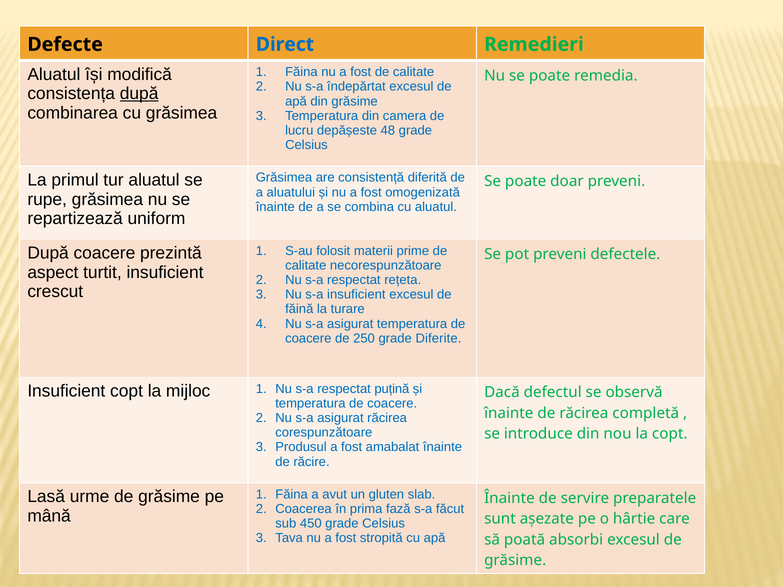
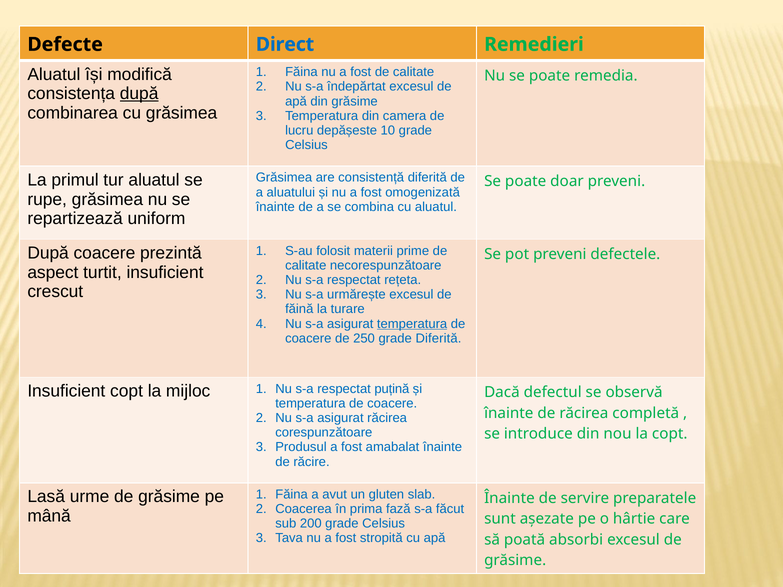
48: 48 -> 10 (388, 131)
s-a insuficient: insuficient -> urmărește (356, 295)
temperatura underline: none -> present (412, 324)
grade Diferite: Diferite -> Diferită (438, 338)
450: 450 -> 200 (311, 524)
